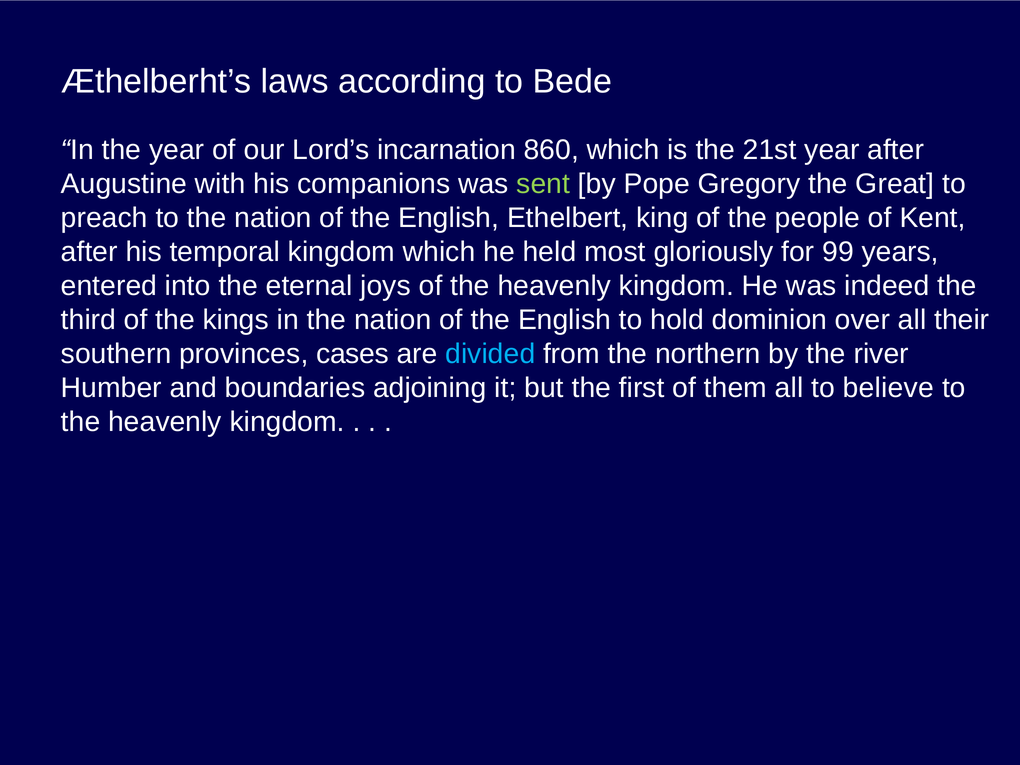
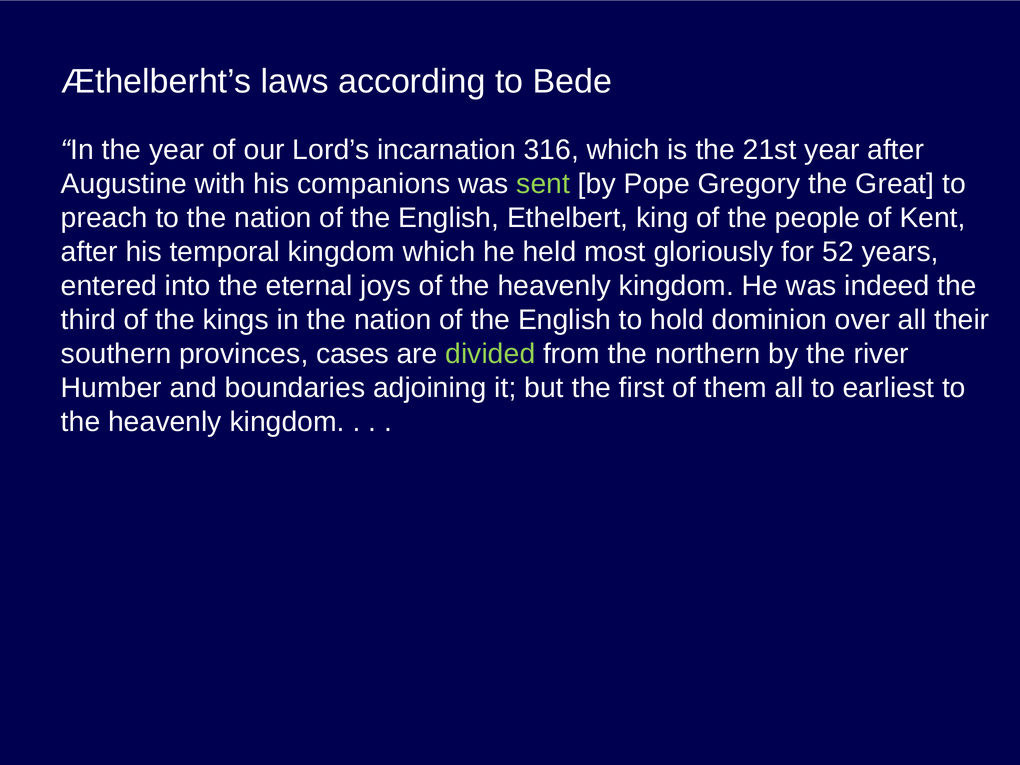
860: 860 -> 316 (551, 150)
99: 99 -> 52 (838, 252)
divided colour: light blue -> light green (490, 354)
believe: believe -> earliest (888, 388)
